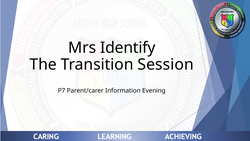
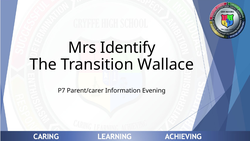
Session: Session -> Wallace (166, 64)
